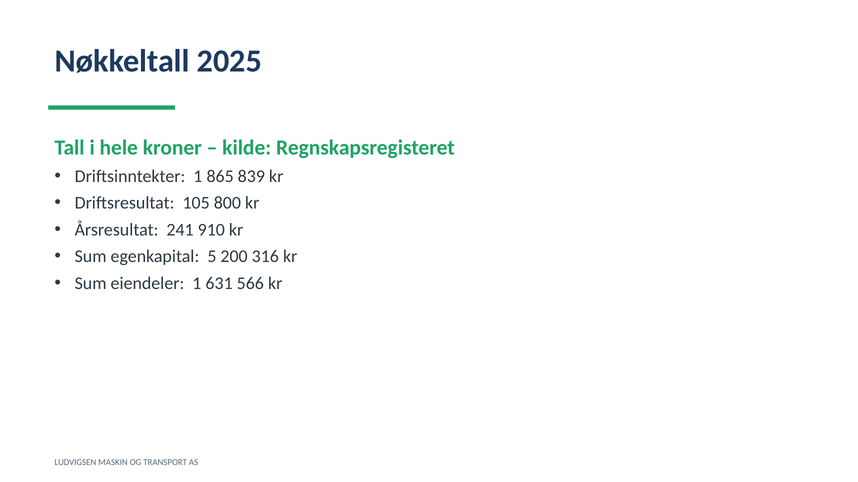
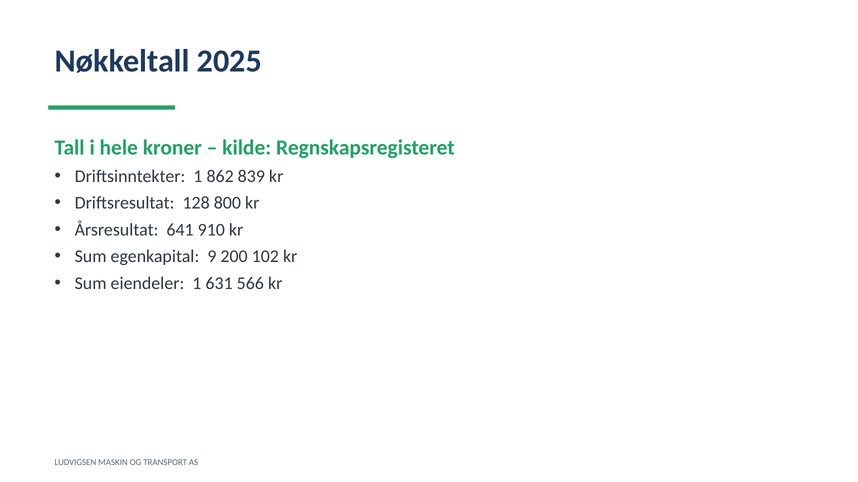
865: 865 -> 862 (220, 176)
105: 105 -> 128 (196, 203)
241: 241 -> 641 (180, 230)
5: 5 -> 9 (212, 257)
316: 316 -> 102 (265, 257)
